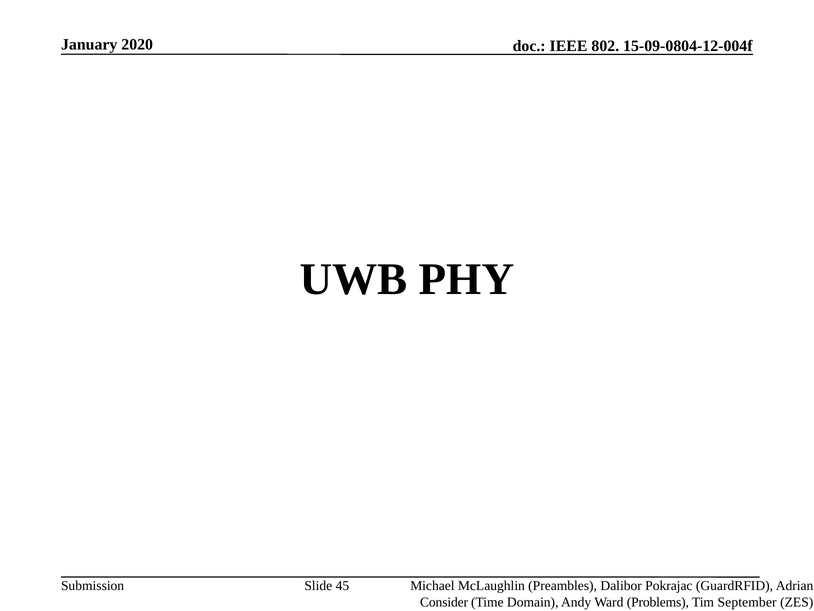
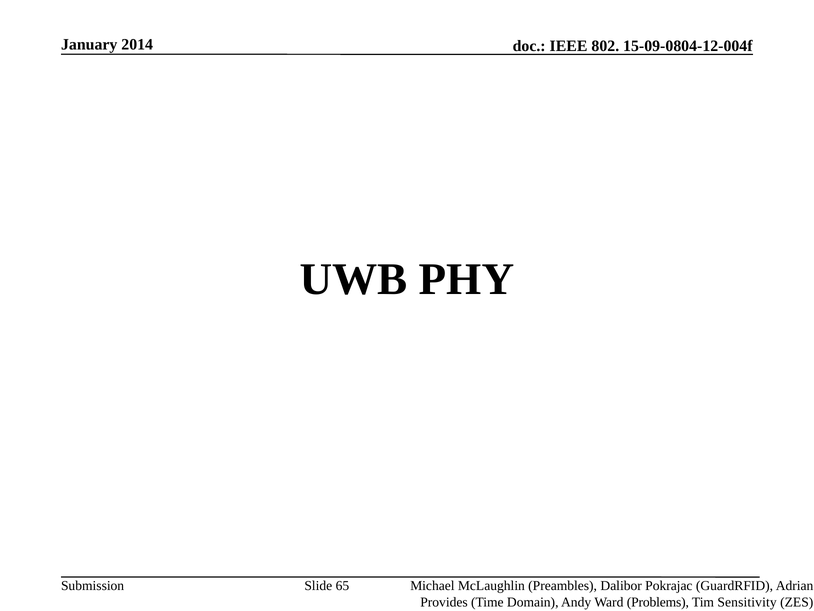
2020: 2020 -> 2014 (137, 44)
45: 45 -> 65 (342, 586)
Consider: Consider -> Provides (444, 602)
September: September -> Sensitivity (747, 602)
